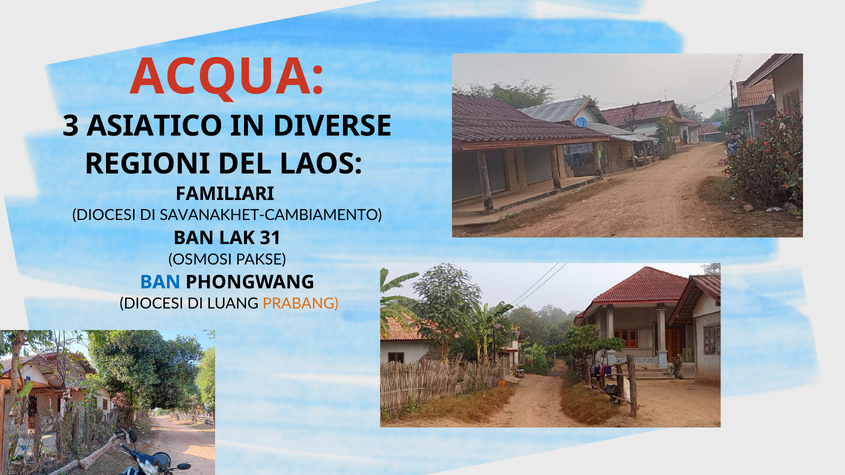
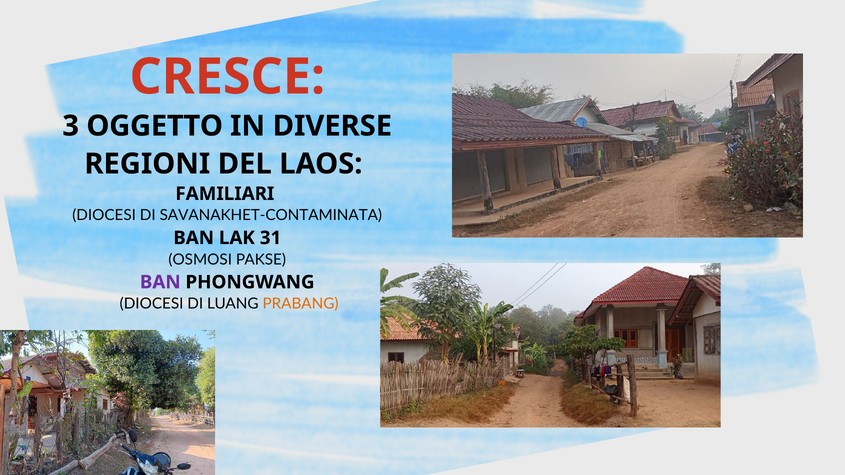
ACQUA: ACQUA -> CRESCE (227, 77)
ASIATICO: ASIATICO -> OGGETTO (155, 126)
SAVANAKHET-CAMBIAMENTO: SAVANAKHET-CAMBIAMENTO -> SAVANAKHET-CONTAMINATA (271, 216)
BAN colour: blue -> purple (160, 282)
